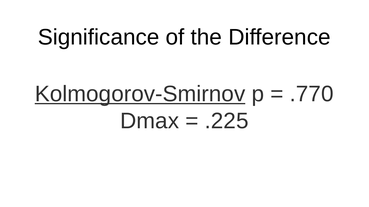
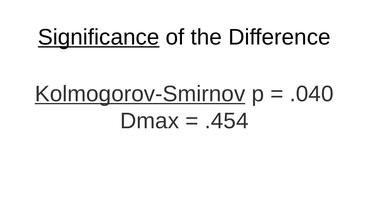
Significance underline: none -> present (99, 37)
.770: .770 -> .040 (312, 94)
.225: .225 -> .454 (227, 121)
